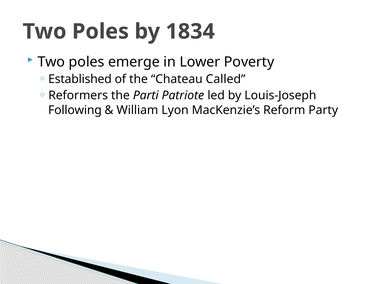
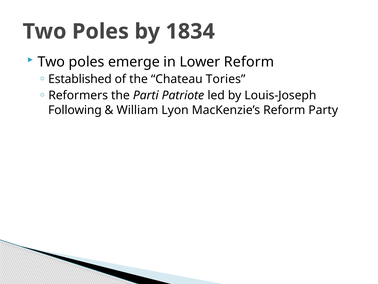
Lower Poverty: Poverty -> Reform (249, 62)
Called: Called -> Tories (226, 79)
